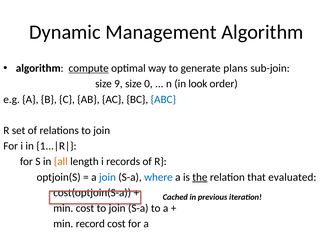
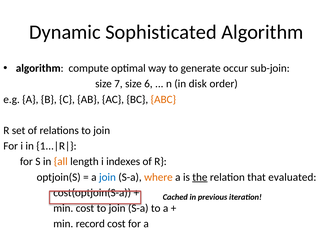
Management: Management -> Sophisticated (161, 32)
compute underline: present -> none (89, 68)
plans: plans -> occur (236, 68)
9: 9 -> 7 (118, 84)
0: 0 -> 6 (148, 84)
look: look -> disk (198, 84)
ABC colour: blue -> orange (163, 99)
records: records -> indexes (123, 161)
where colour: blue -> orange (158, 177)
